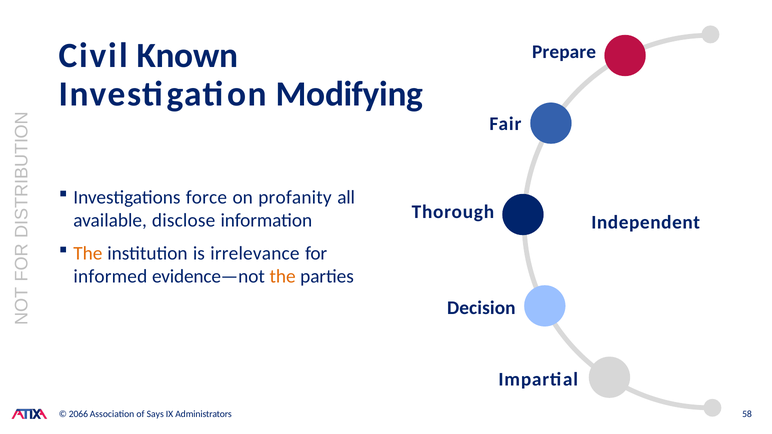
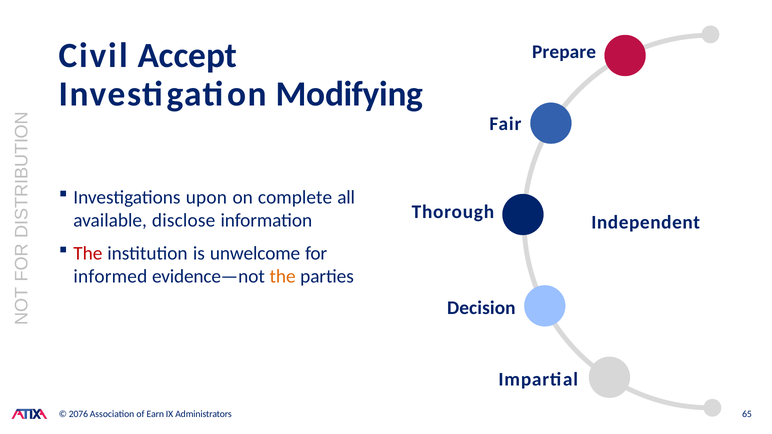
Known: Known -> Accept (187, 56)
force: force -> upon (206, 197)
profanity: profanity -> complete (295, 197)
The colour: orange -> red (88, 253)
irrelevance: irrelevance -> unwelcome (255, 253)
2066: 2066 -> 2076 (78, 414)
Says: Says -> Earn (155, 414)
58: 58 -> 65 (747, 414)
